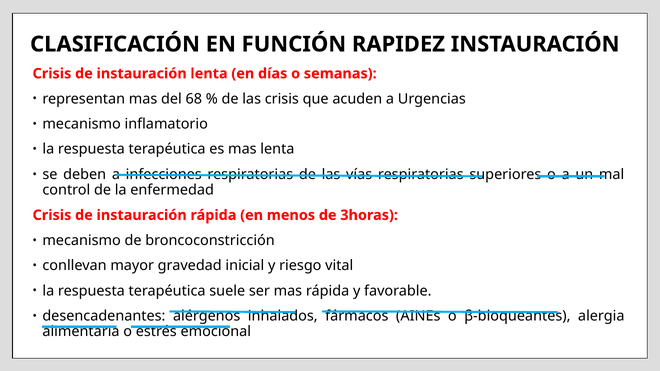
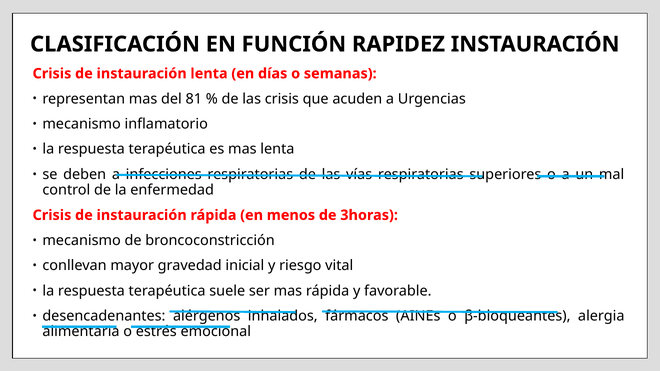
68: 68 -> 81 (194, 99)
